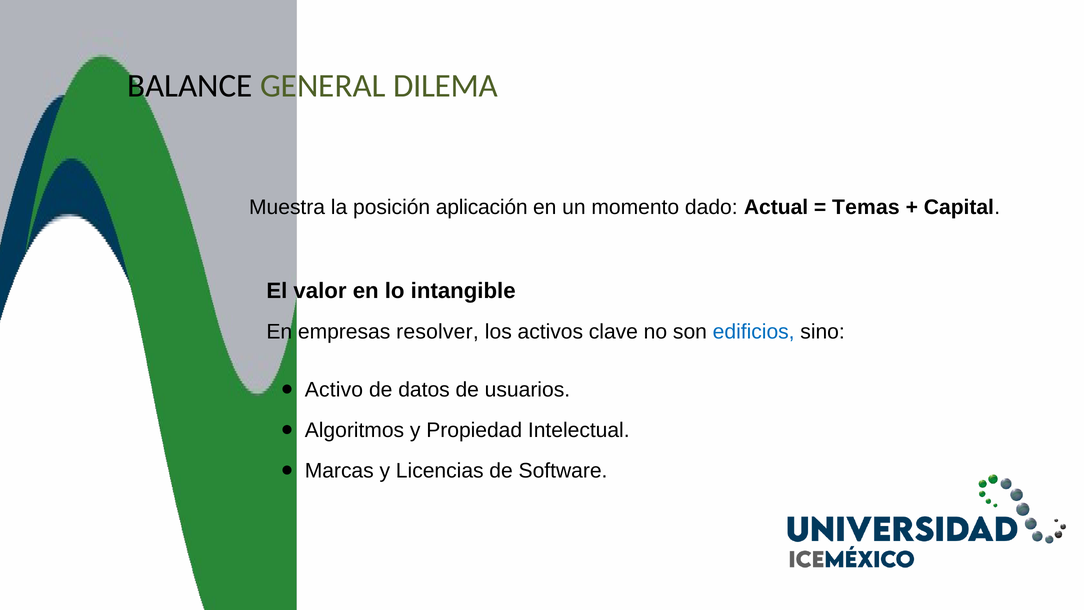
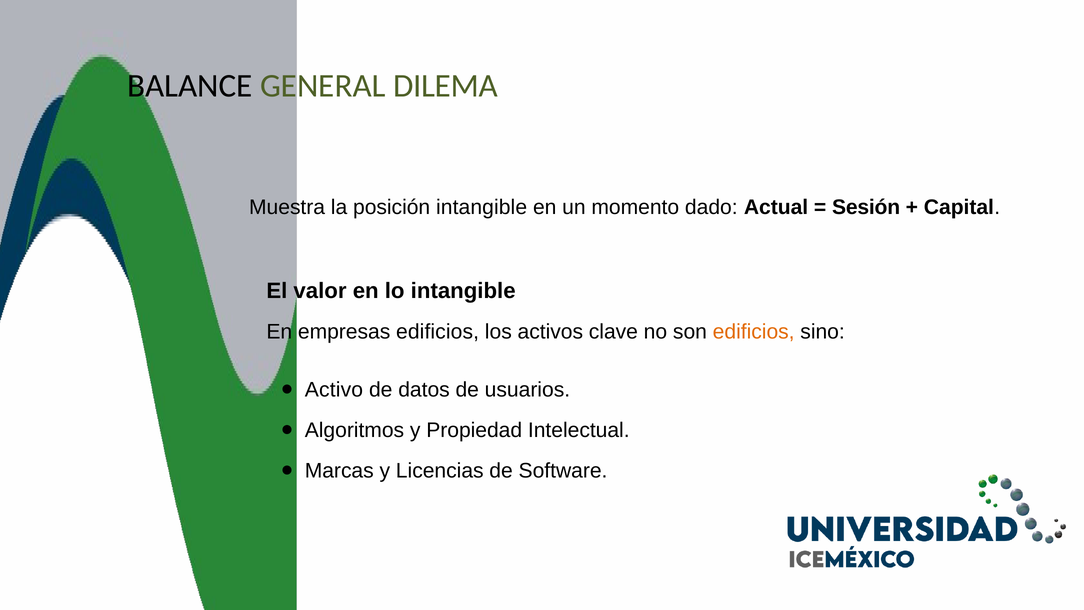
posición aplicación: aplicación -> intangible (482, 207)
Temas: Temas -> Sesión (866, 207)
empresas resolver: resolver -> edificios (438, 332)
edificios colour: blue -> orange (754, 332)
